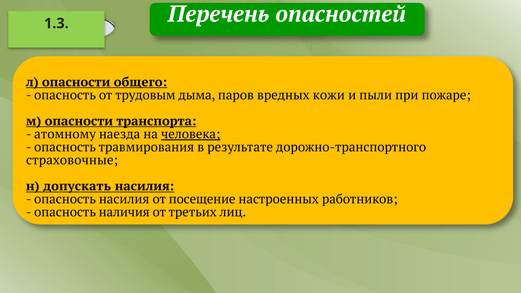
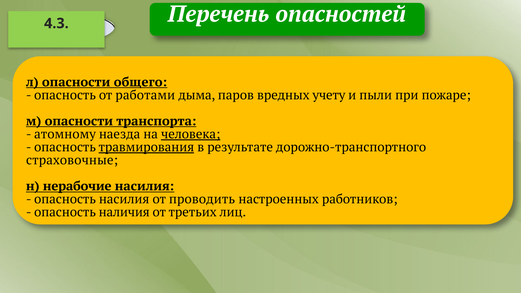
1.3: 1.3 -> 4.3 (56, 23)
трудовым: трудовым -> работами (145, 95)
кожи: кожи -> учету (329, 95)
травмирования underline: none -> present (146, 147)
допускать: допускать -> нерабочие (77, 186)
посещение: посещение -> проводить (202, 199)
